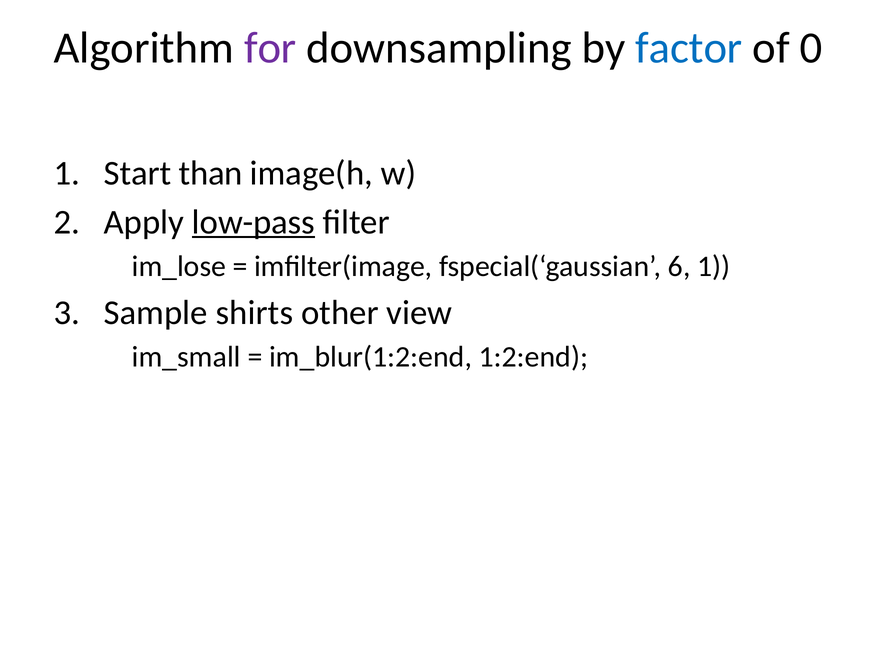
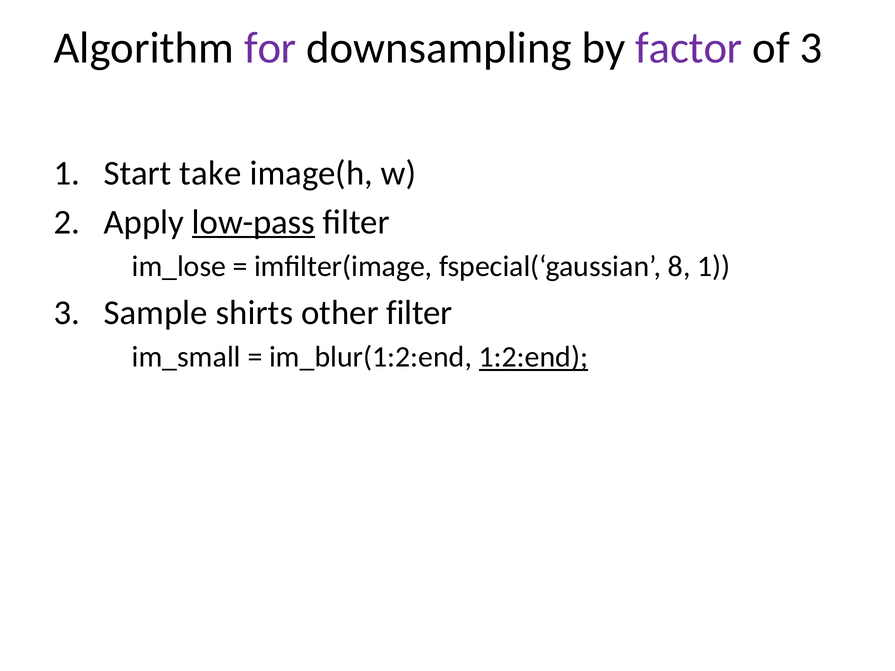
factor colour: blue -> purple (689, 48)
of 0: 0 -> 3 (811, 48)
than: than -> take (210, 173)
6: 6 -> 8 (679, 267)
other view: view -> filter (419, 313)
1:2:end underline: none -> present (533, 357)
